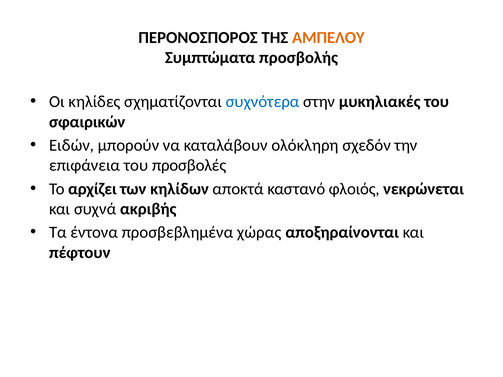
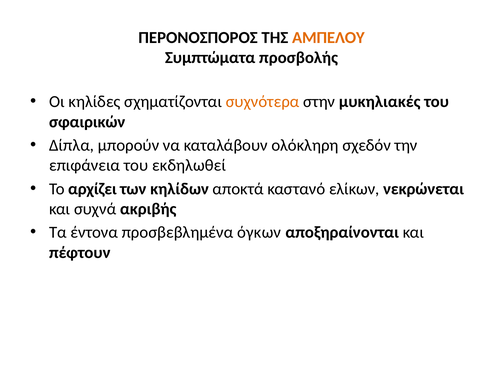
συχνότερα colour: blue -> orange (263, 102)
Ειδών: Ειδών -> Δίπλα (72, 145)
προσβολές: προσβολές -> εκδηλωθεί (189, 165)
φλοιός: φλοιός -> ελίκων (354, 189)
χώρας: χώρας -> όγκων (259, 233)
